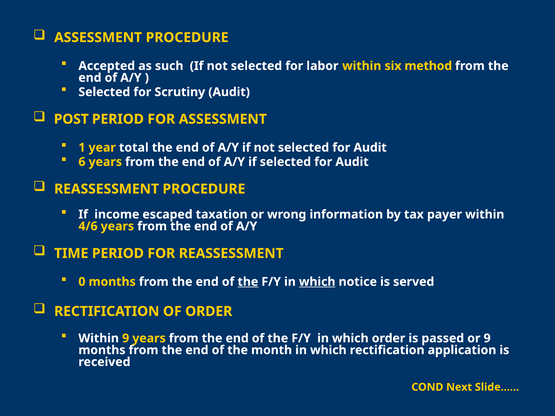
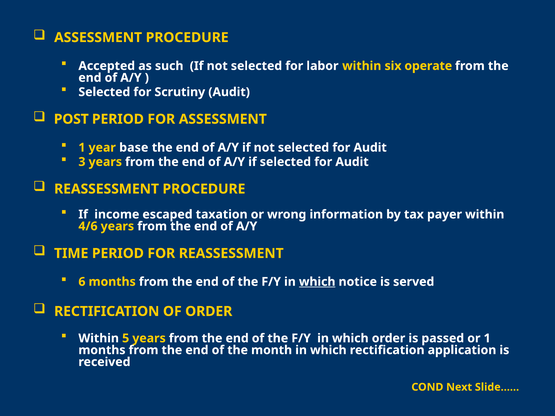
method: method -> operate (428, 66)
total: total -> base (134, 148)
6: 6 -> 3 (82, 162)
0: 0 -> 6 (82, 282)
the underline: present -> none (248, 282)
Within 9: 9 -> 5 (126, 338)
or 9: 9 -> 1 (487, 338)
